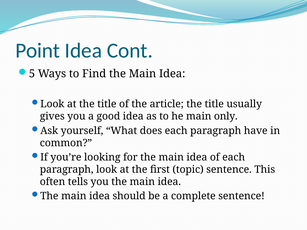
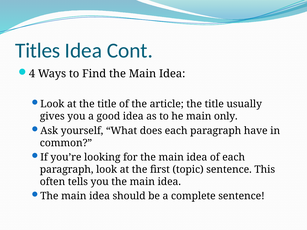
Point: Point -> Titles (38, 51)
5: 5 -> 4 (32, 74)
